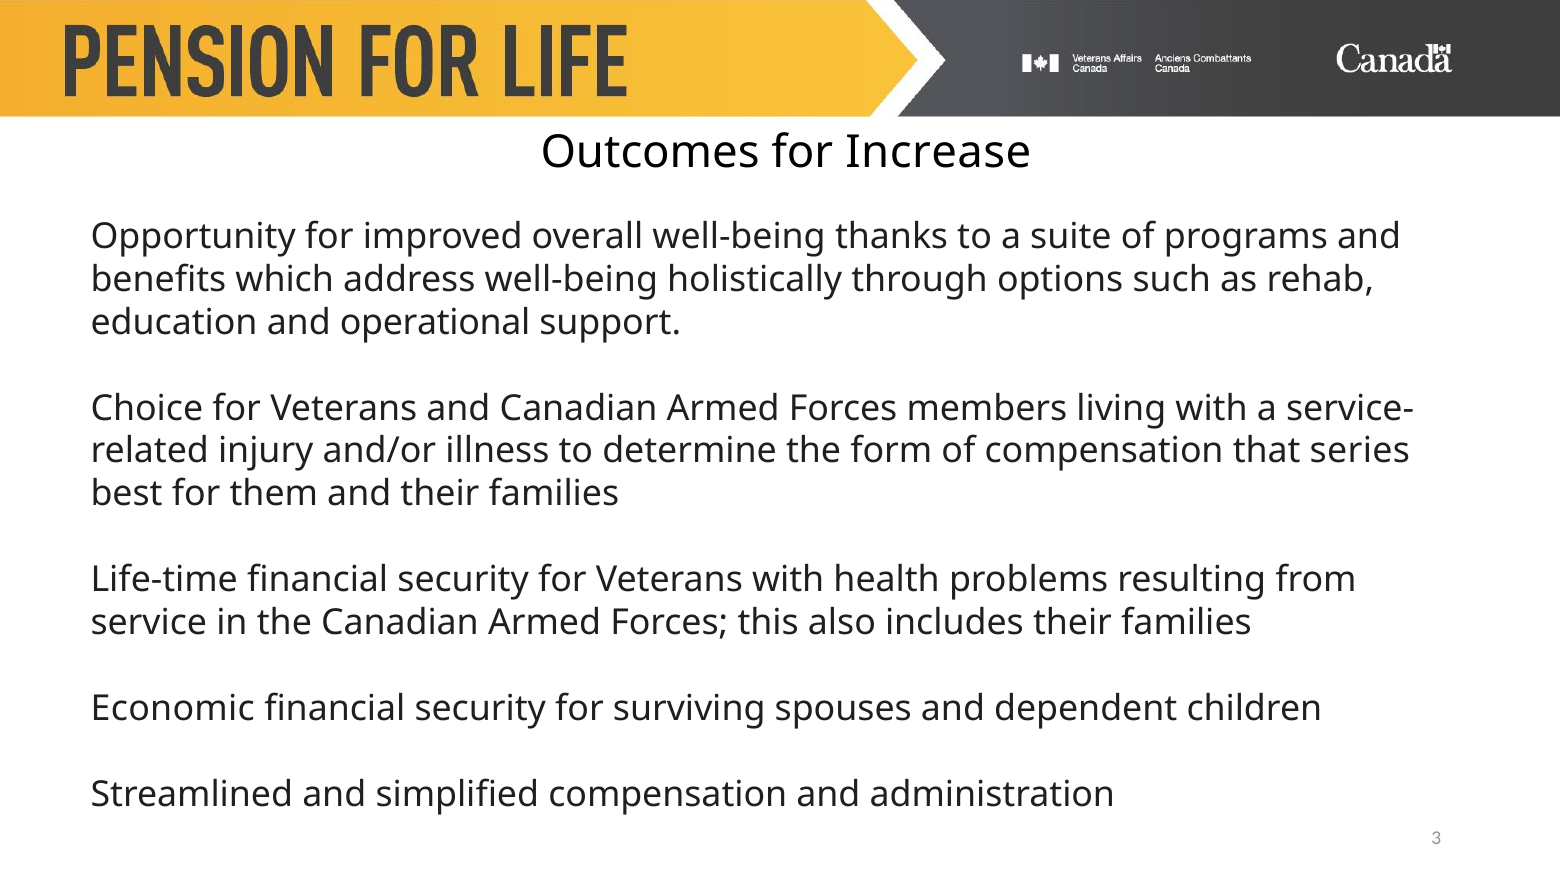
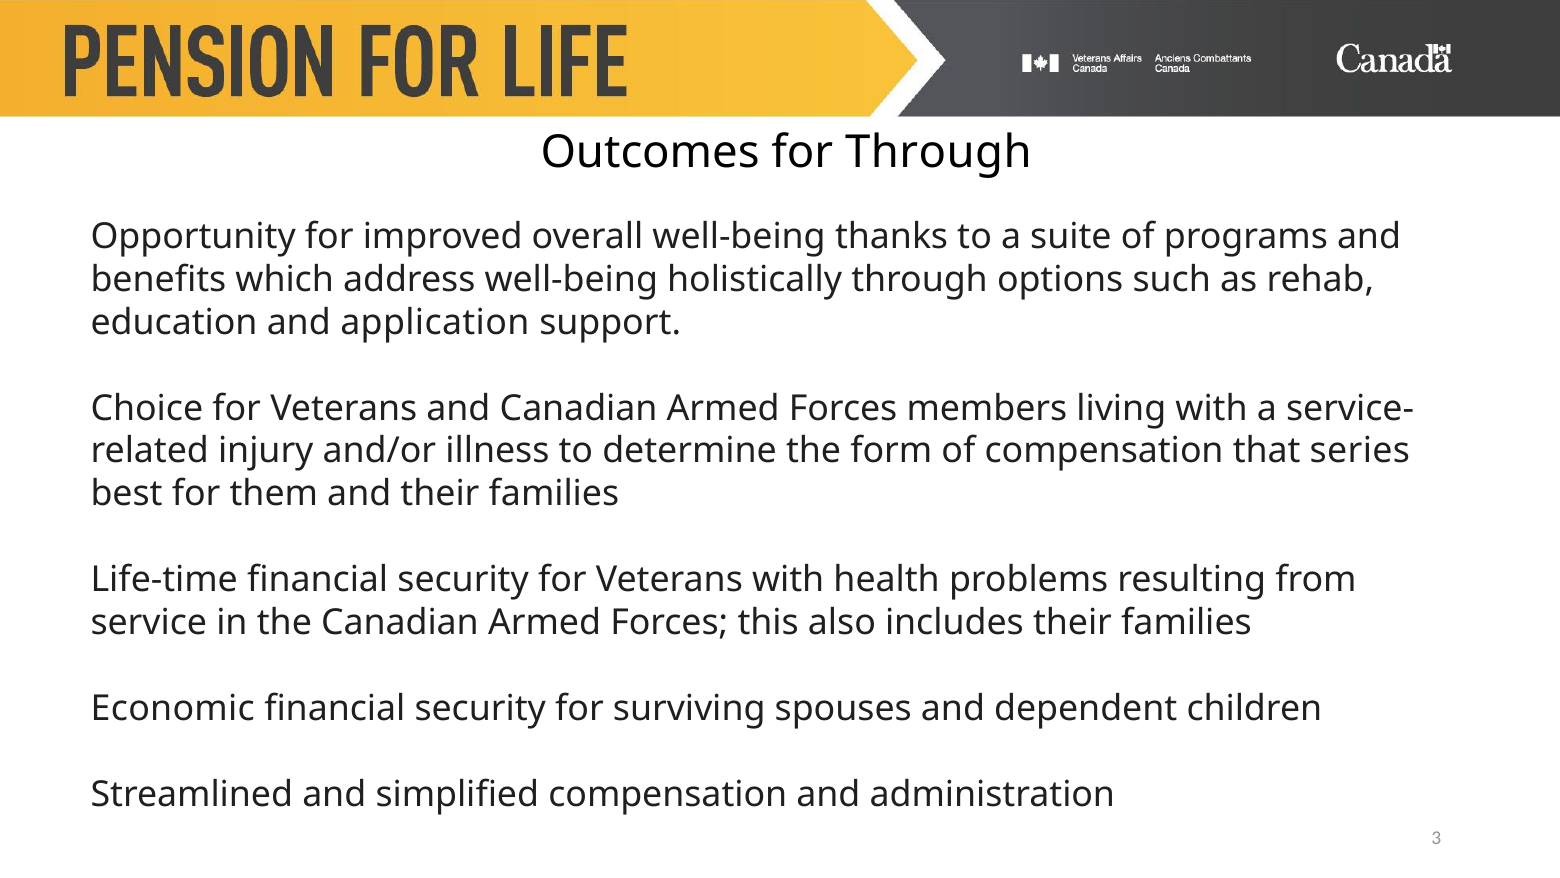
for Increase: Increase -> Through (938, 152)
operational: operational -> application (435, 322)
